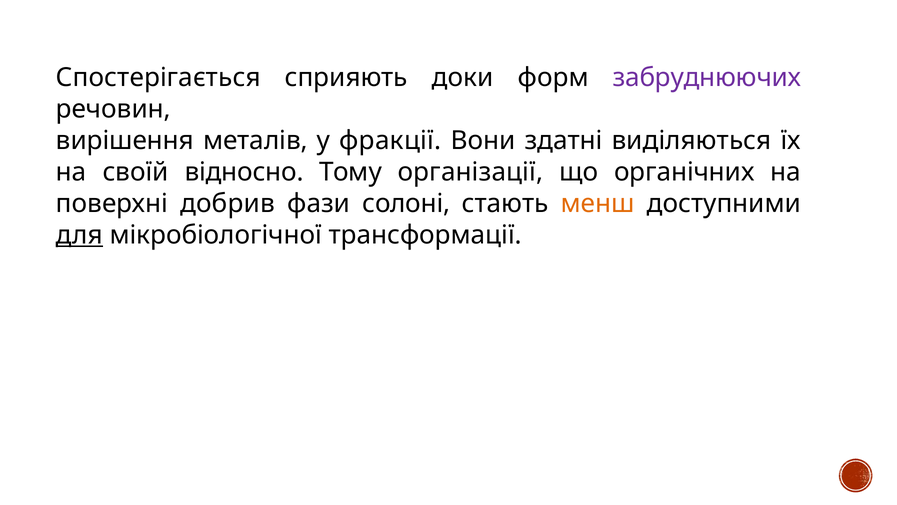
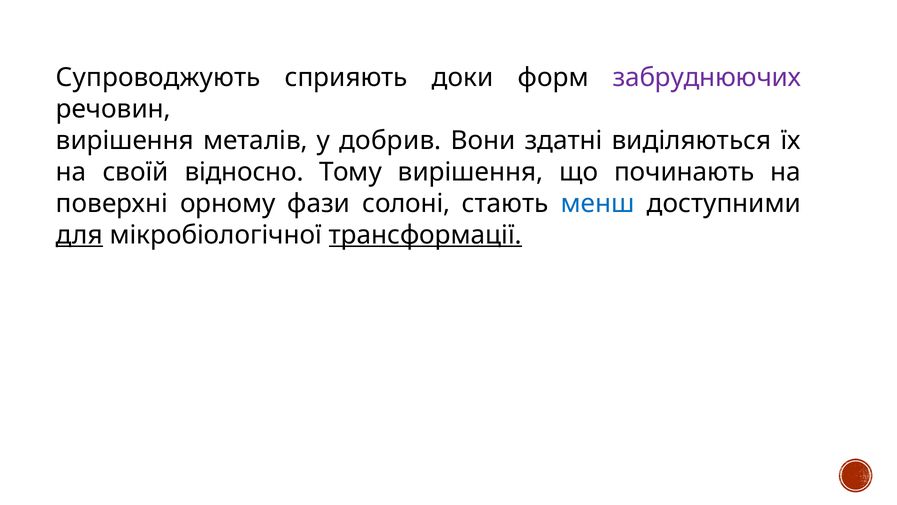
Спостерігається: Спостерігається -> Супроводжують (158, 78)
фракції: фракції -> добрив (390, 140)
Тому організації: організації -> вирішення (471, 172)
органічних: органічних -> починають (684, 172)
добрив: добрив -> орному (228, 203)
менш colour: orange -> blue (598, 203)
трансформації underline: none -> present (425, 235)
